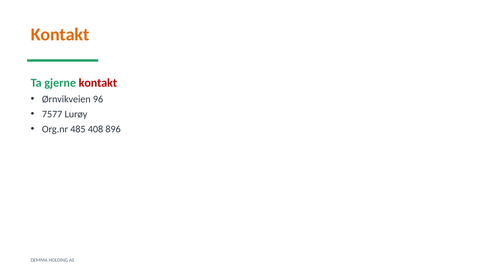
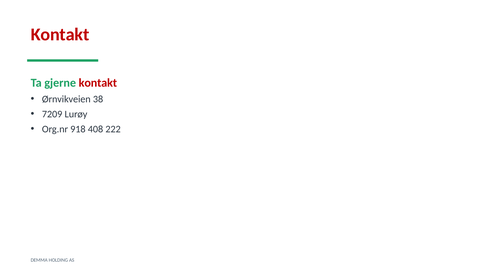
Kontakt colour: orange -> red (60, 34)
96: 96 -> 38 (98, 99)
7577: 7577 -> 7209 (52, 114)
485: 485 -> 918 (78, 129)
896: 896 -> 222 (113, 129)
